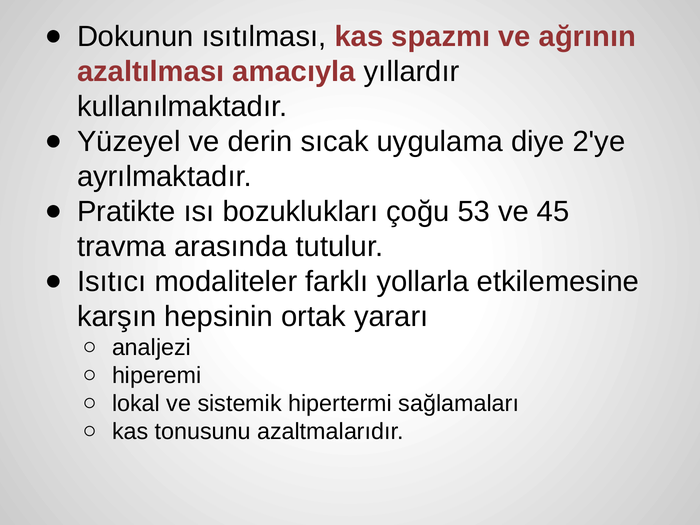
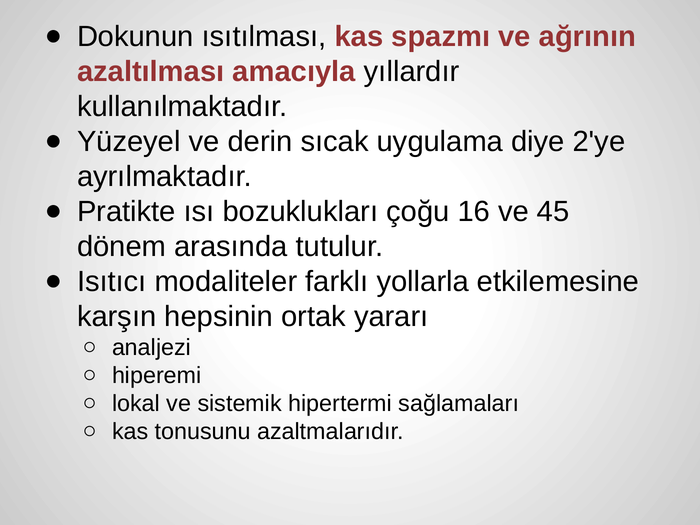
53: 53 -> 16 (474, 212)
travma: travma -> dönem (122, 247)
